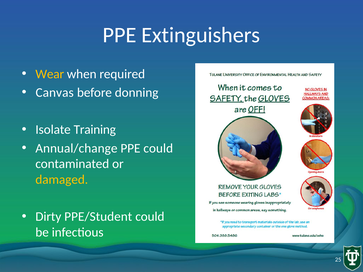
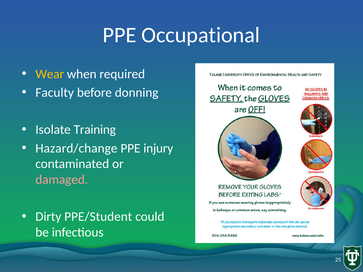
Extinguishers: Extinguishers -> Occupational (201, 35)
Canvas: Canvas -> Faculty (55, 93)
Annual/change: Annual/change -> Hazard/change (76, 148)
PPE could: could -> injury (158, 148)
damaged colour: yellow -> pink (62, 180)
